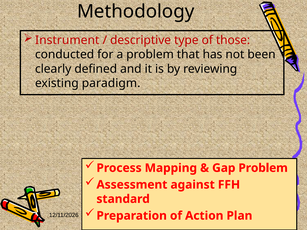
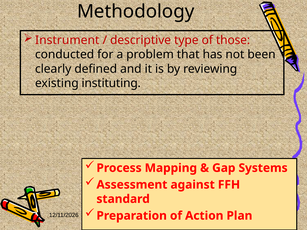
paradigm: paradigm -> instituting (111, 83)
Gap Problem: Problem -> Systems (263, 168)
